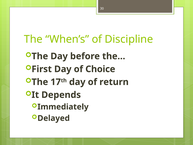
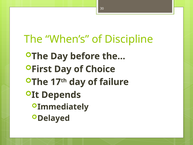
return: return -> failure (114, 82)
